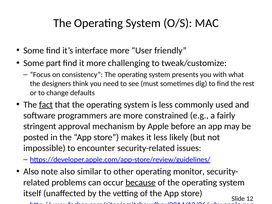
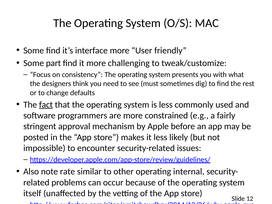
note also: also -> rate (68, 172)
monitor: monitor -> internal (189, 172)
because underline: present -> none (141, 182)
